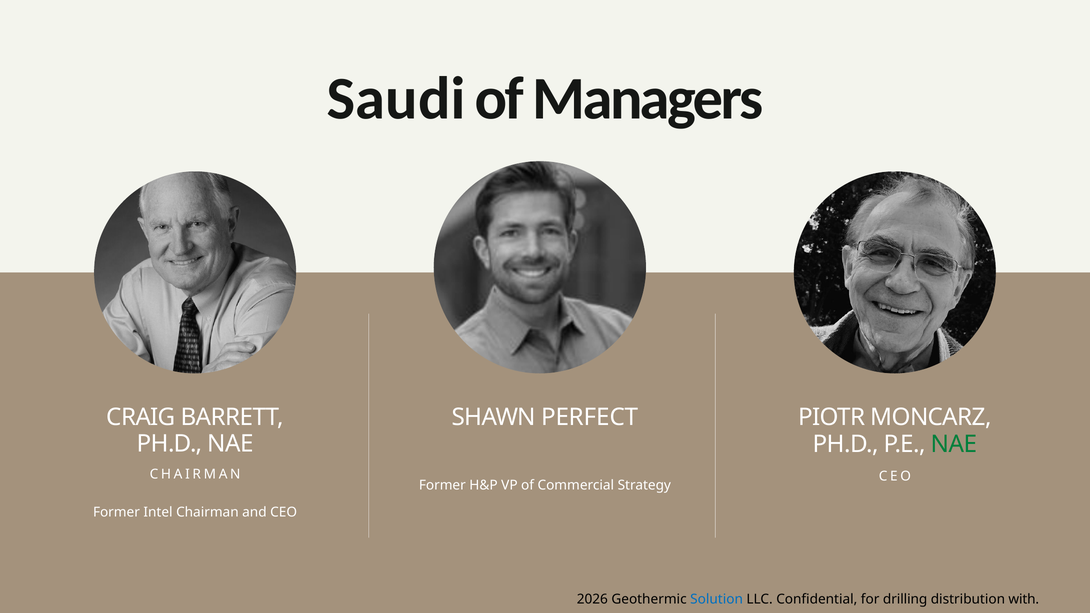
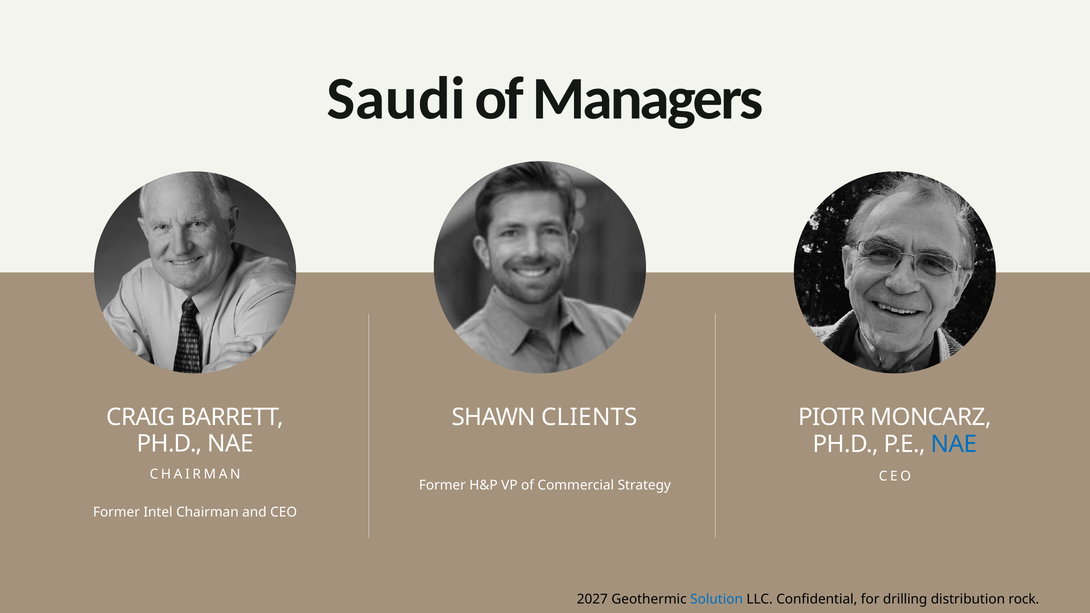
PERFECT: PERFECT -> CLIENTS (590, 417)
NAE colour: green -> blue (954, 444)
2026: 2026 -> 2027 (592, 599)
with: with -> rock (1024, 599)
